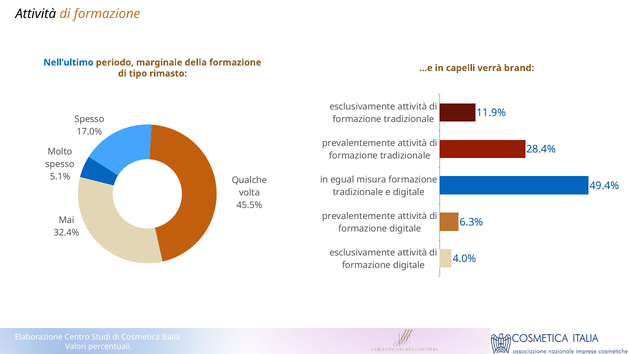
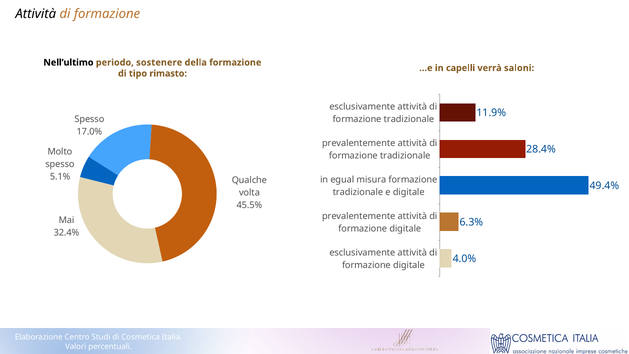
Nell’ultimo colour: blue -> black (68, 62)
marginale: marginale -> sostenere (159, 62)
brand: brand -> saloni (519, 68)
